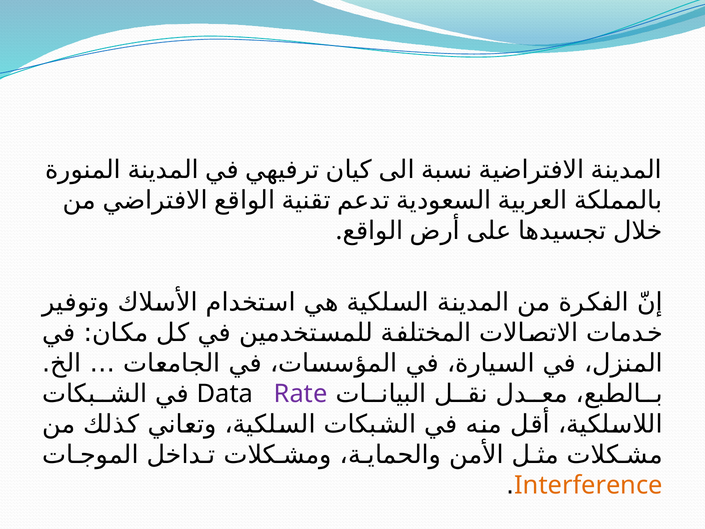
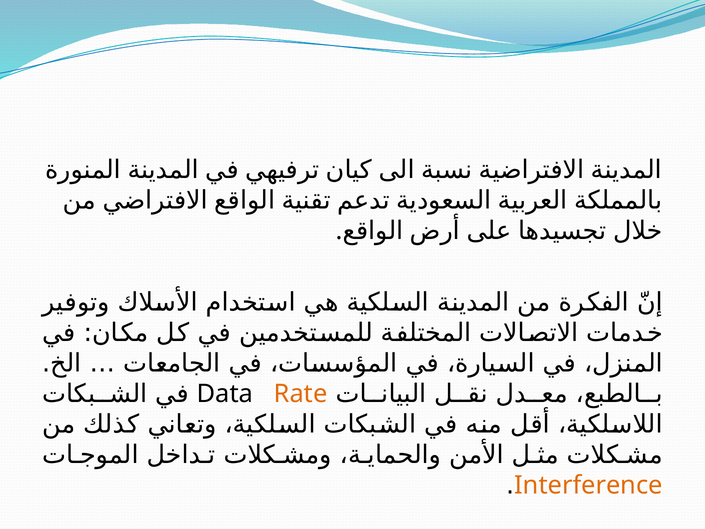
Rate colour: purple -> orange (301, 394)
